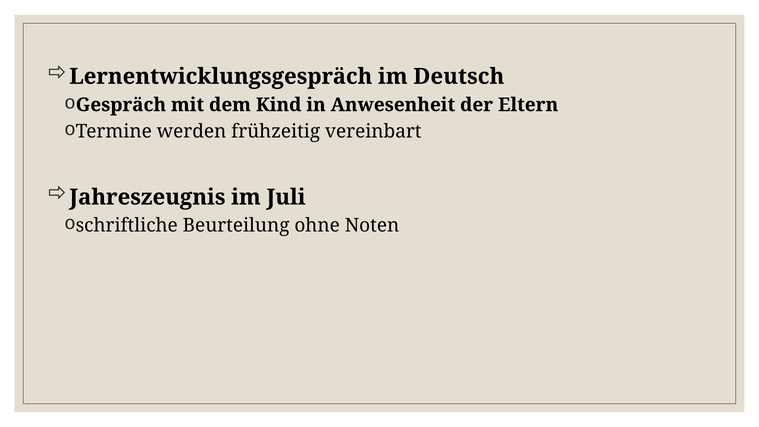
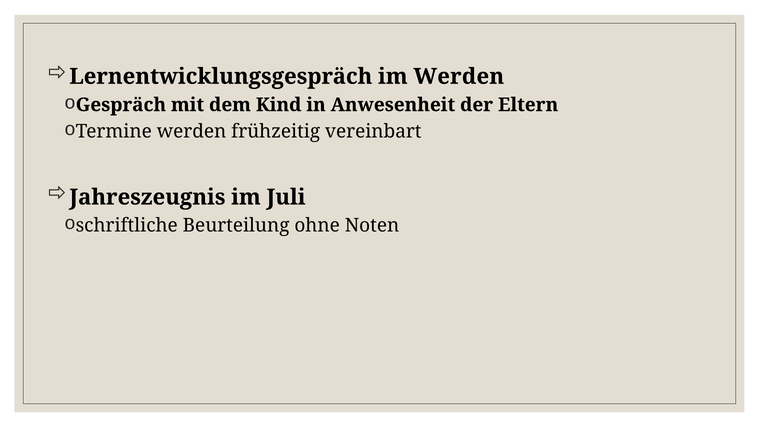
im Deutsch: Deutsch -> Werden (459, 76)
